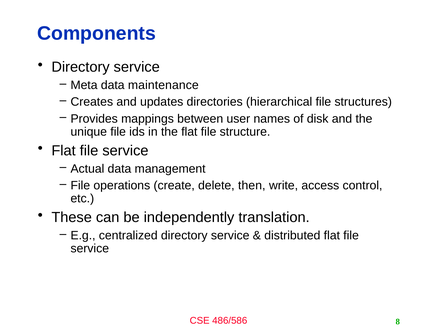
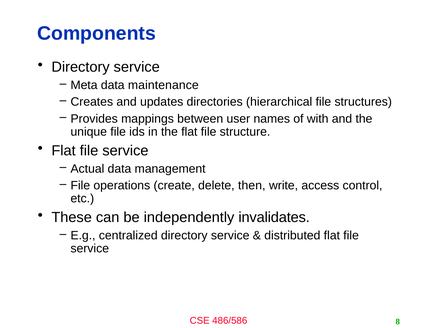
disk: disk -> with (318, 119)
translation: translation -> invalidates (274, 217)
